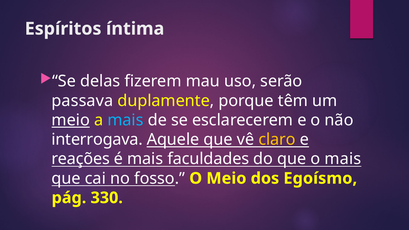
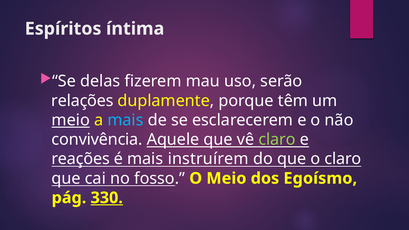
passava: passava -> relações (82, 101)
interrogava: interrogava -> convivência (97, 140)
claro colour: yellow -> light green (277, 140)
faculdades: faculdades -> instruírem (208, 159)
o mais: mais -> claro (343, 159)
330 underline: none -> present (107, 198)
